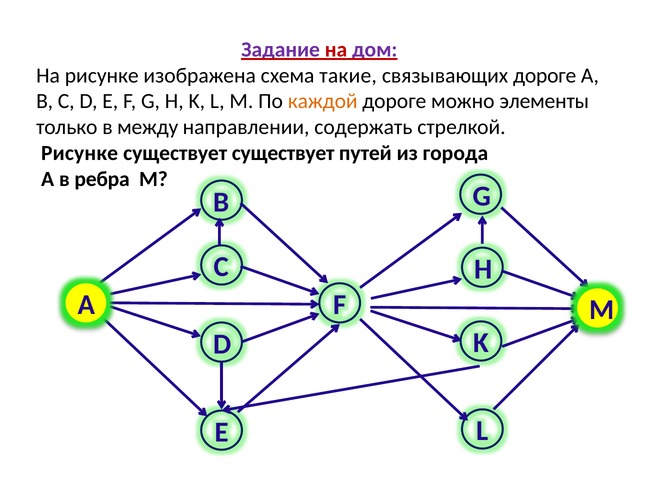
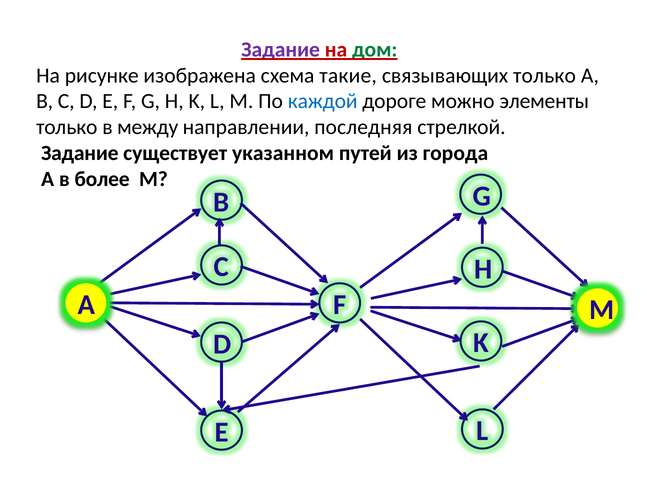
дом colour: purple -> green (375, 50)
связывающих дороге: дороге -> только (545, 75)
каждой colour: orange -> blue (323, 101)
содержать: содержать -> последняя (363, 127)
Рисунке: Рисунке -> Задание (80, 153)
существует существует: существует -> указанном (283, 153)
ребра: ребра -> более (102, 179)
